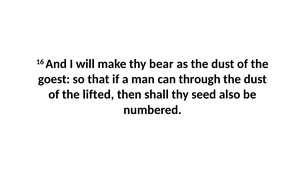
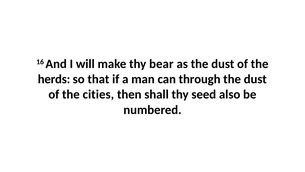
goest: goest -> herds (54, 79)
lifted: lifted -> cities (98, 94)
